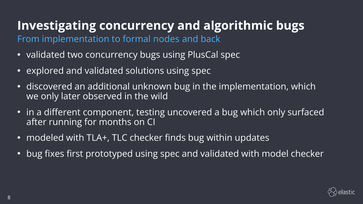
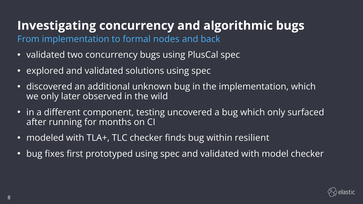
updates: updates -> resilient (252, 138)
